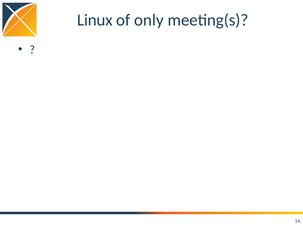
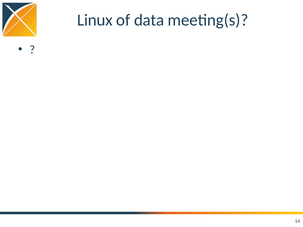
only: only -> data (149, 20)
